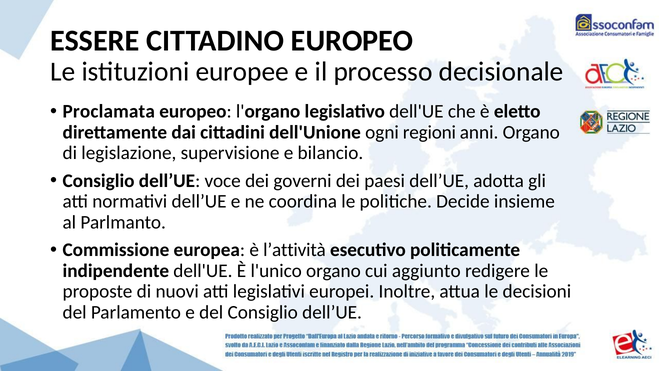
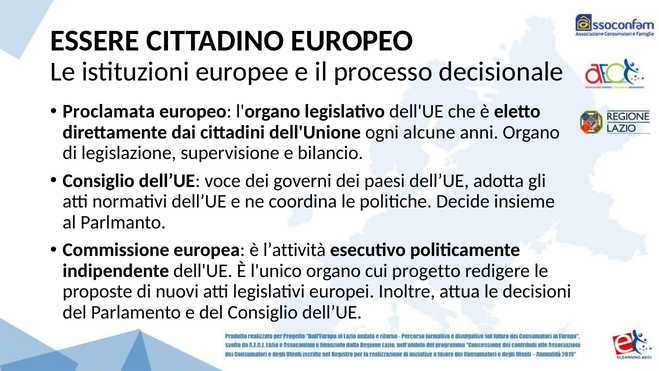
regioni: regioni -> alcune (429, 132)
aggiunto: aggiunto -> progetto (426, 270)
